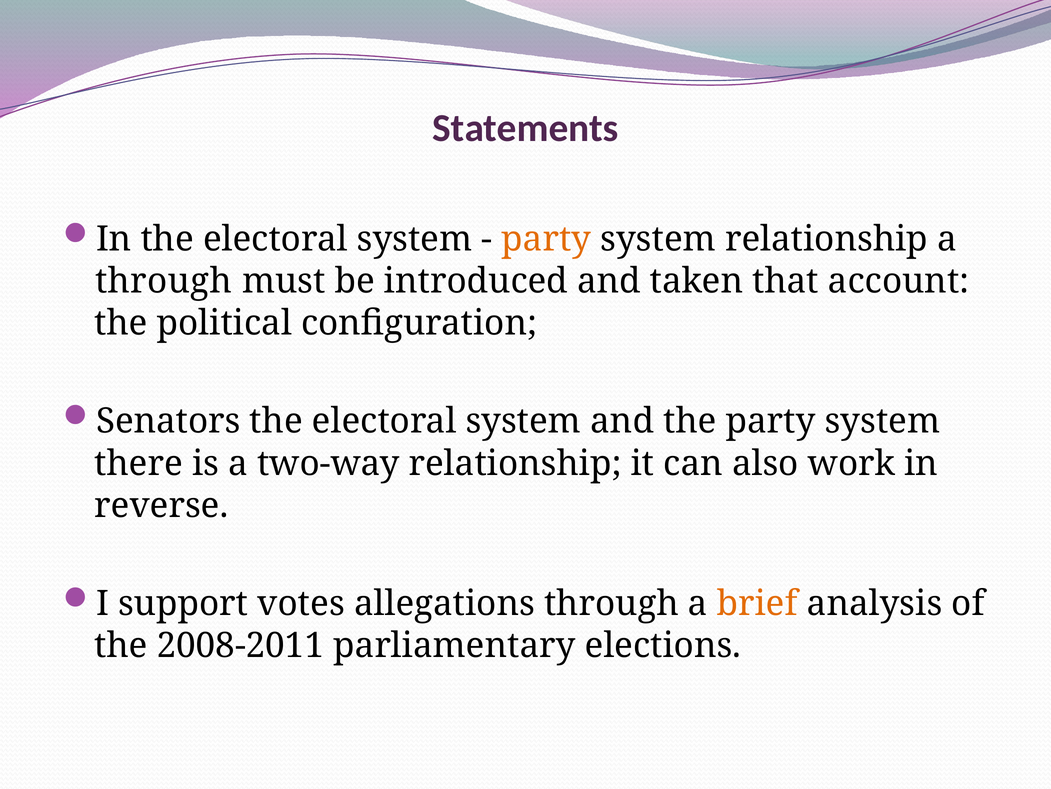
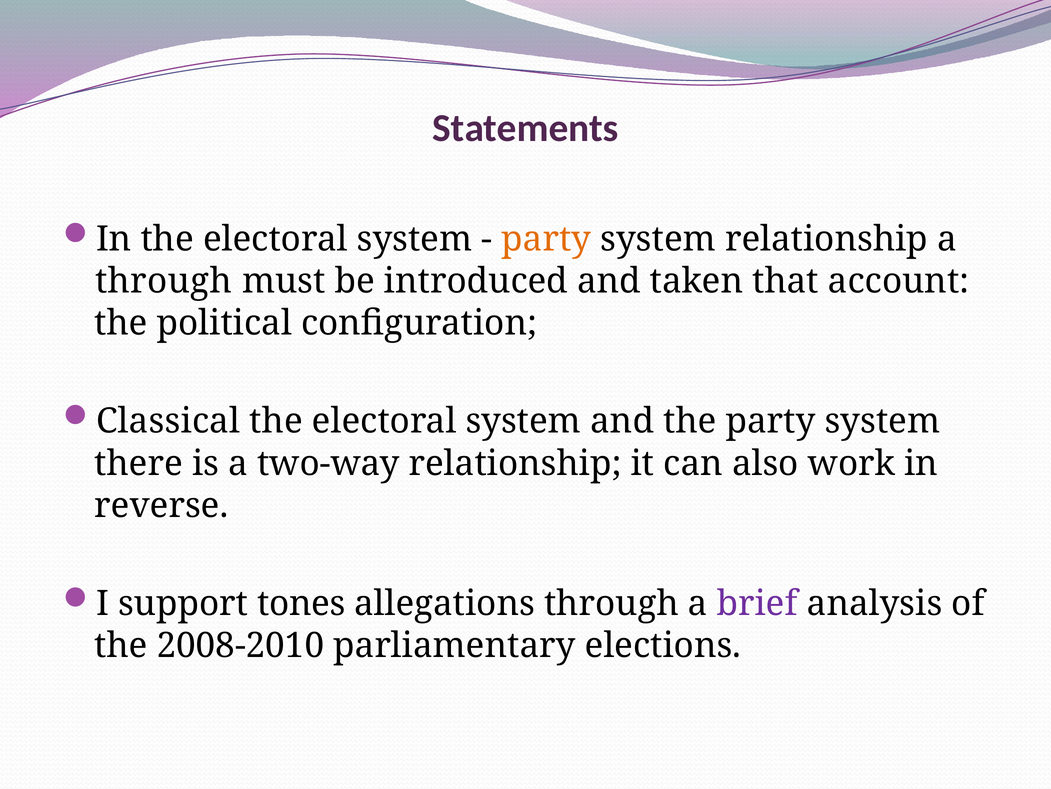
Senators: Senators -> Classical (168, 421)
votes: votes -> tones (301, 603)
brief colour: orange -> purple (757, 603)
2008-2011: 2008-2011 -> 2008-2010 (240, 645)
